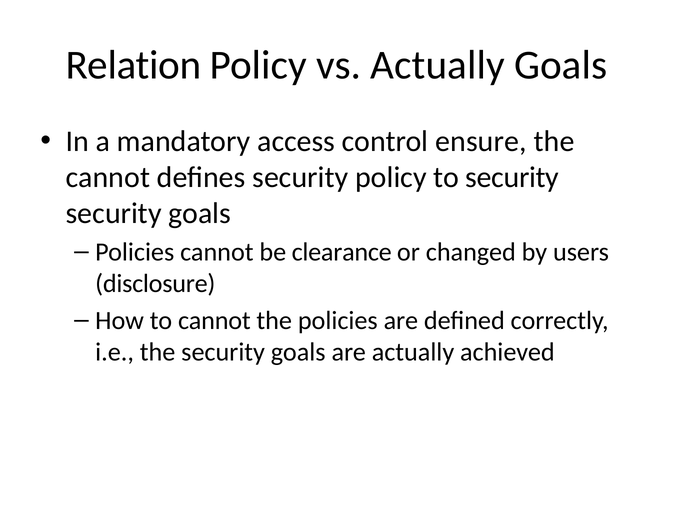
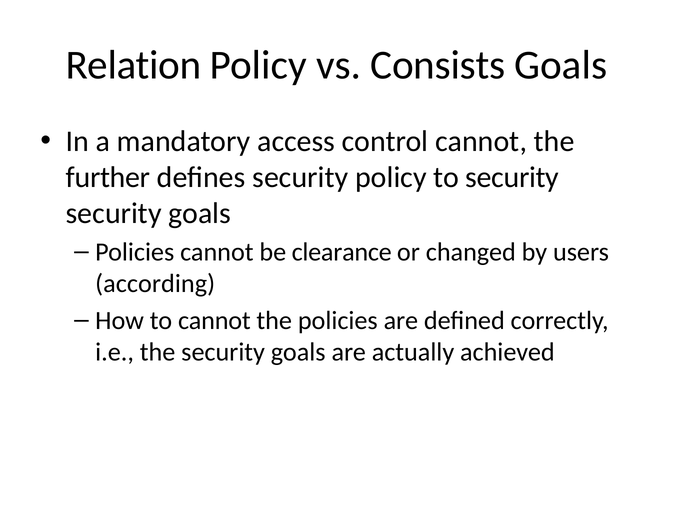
vs Actually: Actually -> Consists (438, 65)
control ensure: ensure -> cannot (481, 141)
cannot: cannot -> further (108, 177)
disclosure: disclosure -> according (155, 283)
